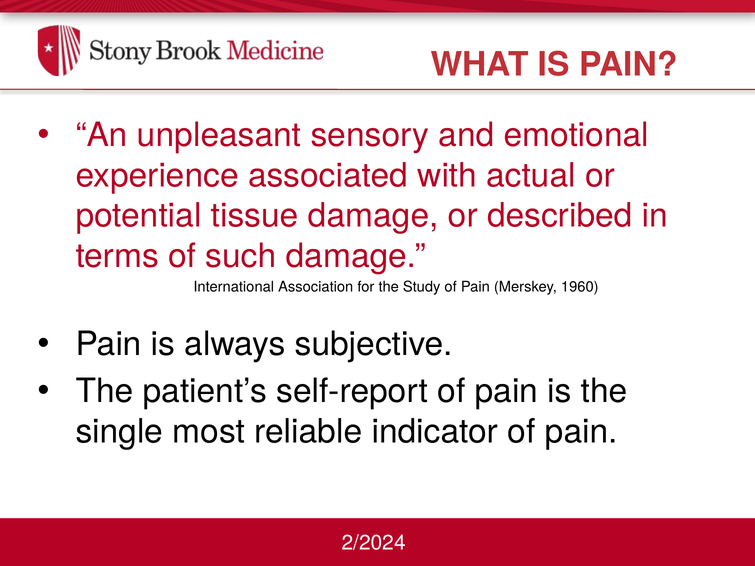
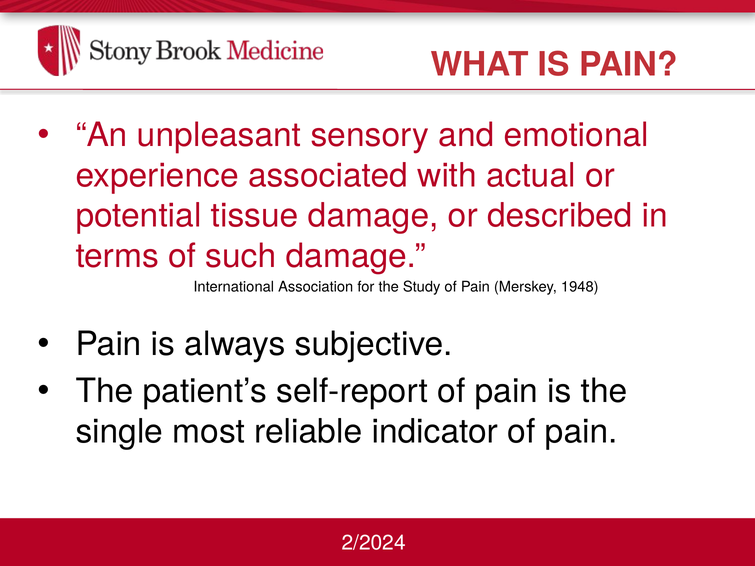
1960: 1960 -> 1948 (580, 287)
